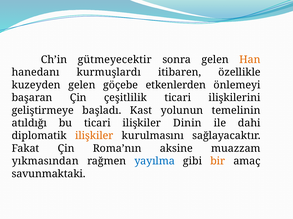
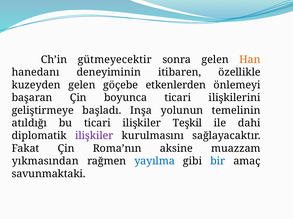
kurmuşlardı: kurmuşlardı -> deneyiminin (109, 73)
çeşitlilik: çeşitlilik -> boyunca (126, 98)
Kast: Kast -> Inşa (141, 111)
Dinin: Dinin -> Teşkil (187, 123)
ilişkiler colour: orange -> purple (94, 136)
bir colour: orange -> blue (218, 162)
